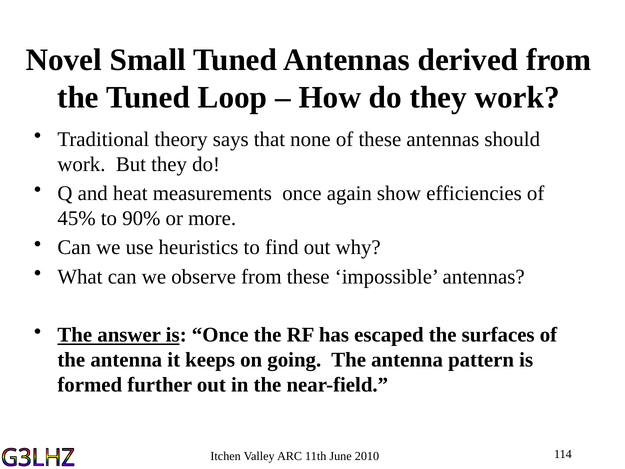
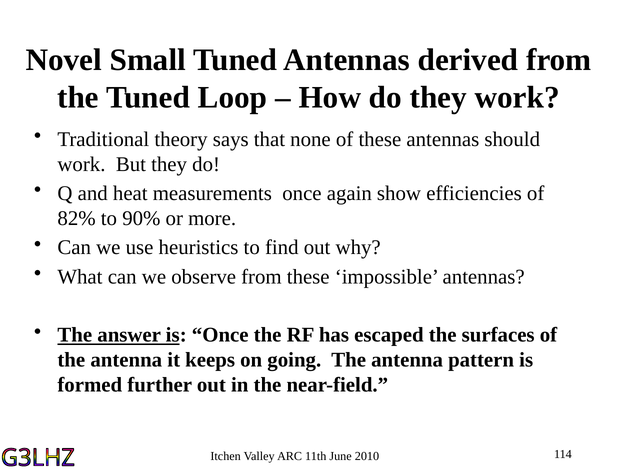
45%: 45% -> 82% (77, 218)
